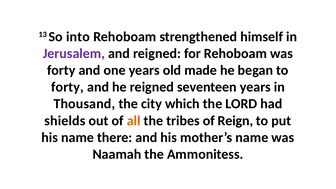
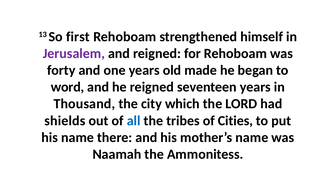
into: into -> first (78, 37)
forty: forty -> word (68, 87)
all colour: orange -> blue (134, 121)
Reign: Reign -> Cities (235, 121)
